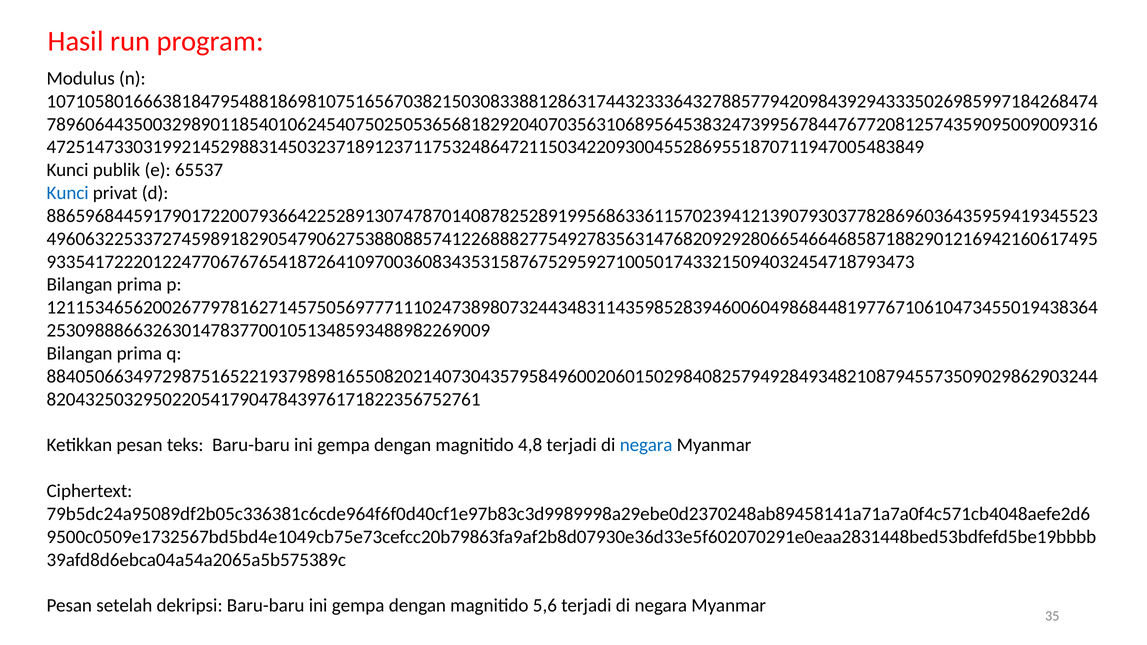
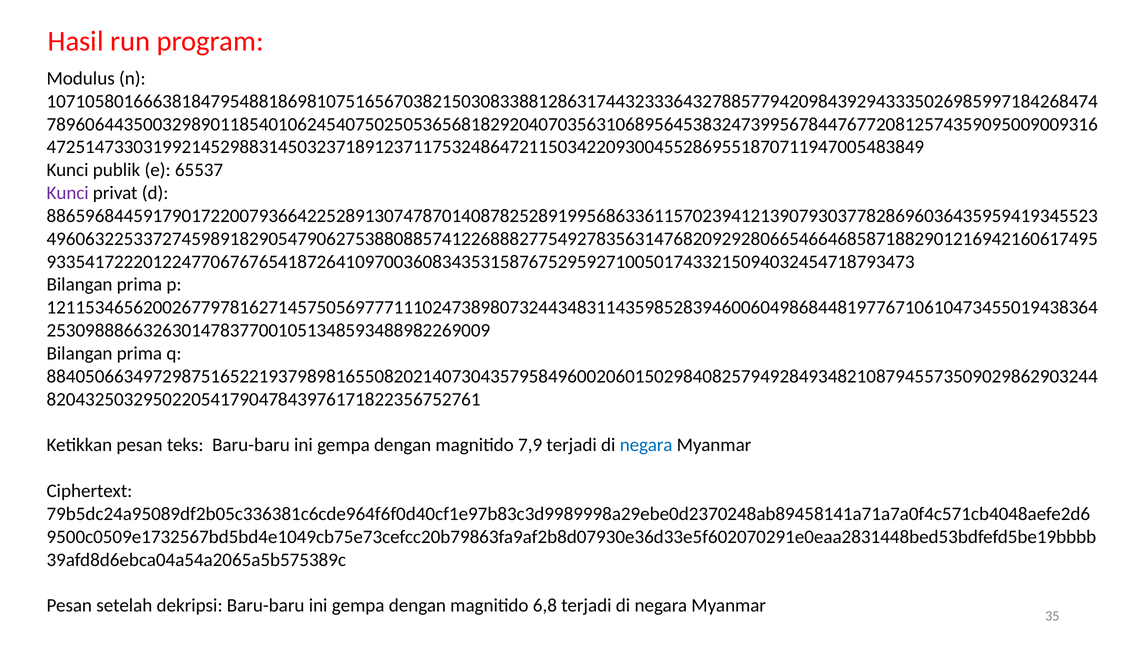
Kunci colour: blue -> purple (68, 193)
4,8: 4,8 -> 7,9 (530, 445)
5,6: 5,6 -> 6,8 (545, 606)
